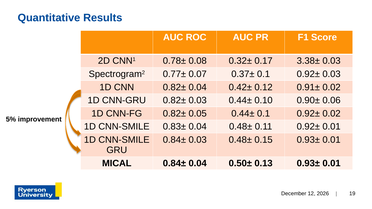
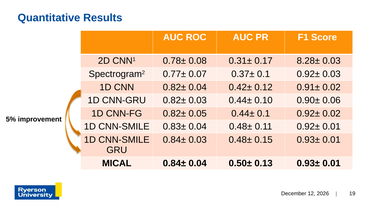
0.32±: 0.32± -> 0.31± (240, 61)
3.38±: 3.38± -> 8.28± (308, 61)
